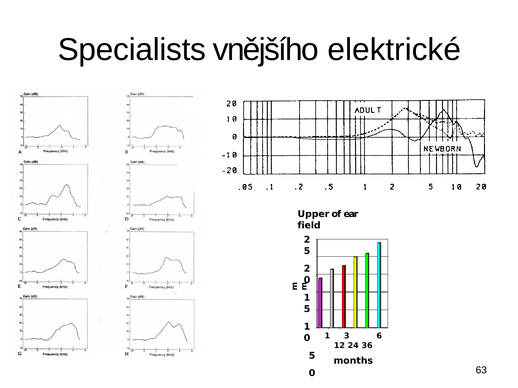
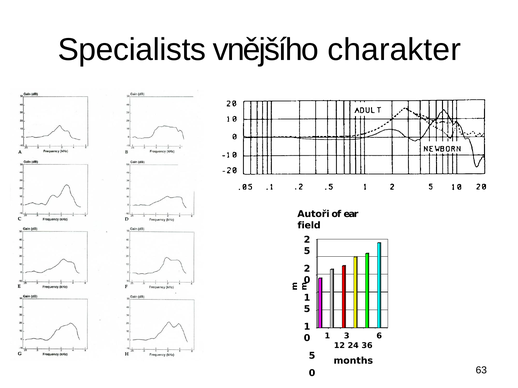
elektrické: elektrické -> charakter (394, 50)
Upper: Upper -> Autoři (313, 214)
